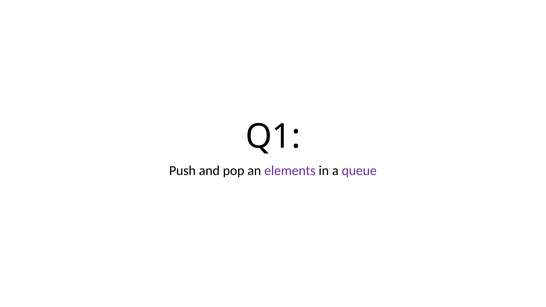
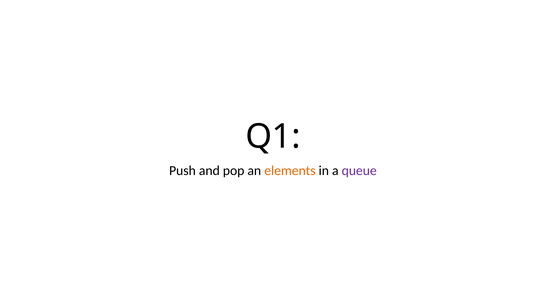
elements colour: purple -> orange (290, 171)
